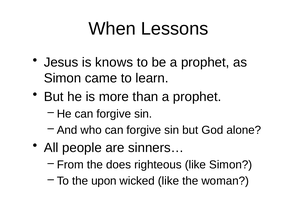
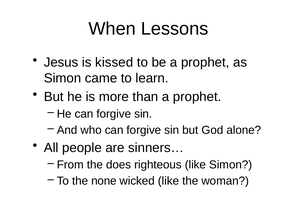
knows: knows -> kissed (114, 62)
upon: upon -> none (104, 181)
